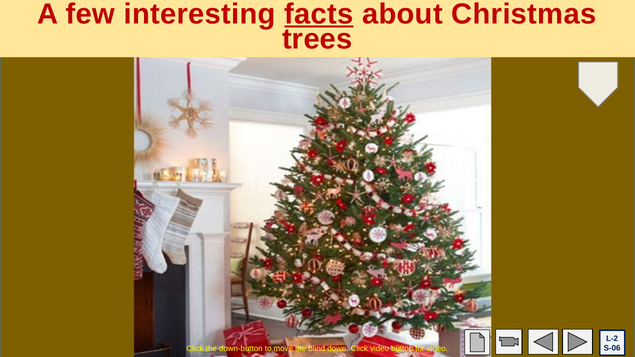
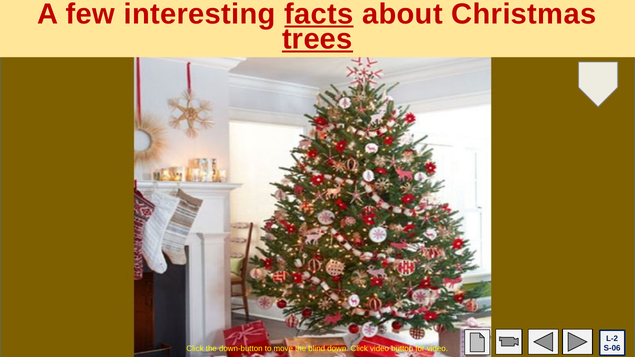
trees underline: none -> present (317, 39)
